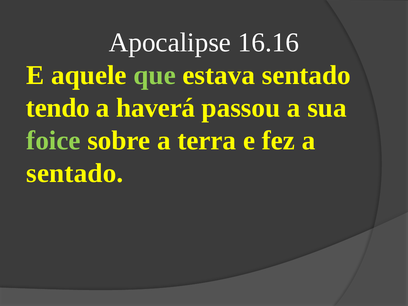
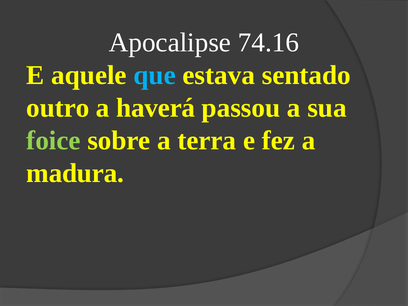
16.16: 16.16 -> 74.16 (268, 43)
que colour: light green -> light blue (155, 75)
tendo: tendo -> outro (58, 108)
sentado: sentado -> madura (75, 173)
